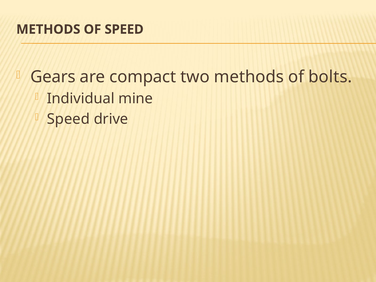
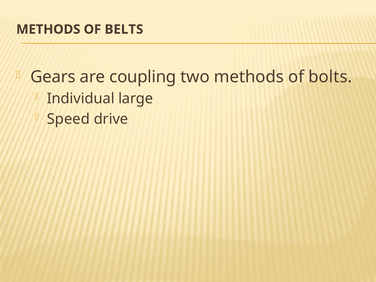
OF SPEED: SPEED -> BELTS (124, 29)
compact: compact -> coupling (143, 77)
mine: mine -> large (136, 99)
